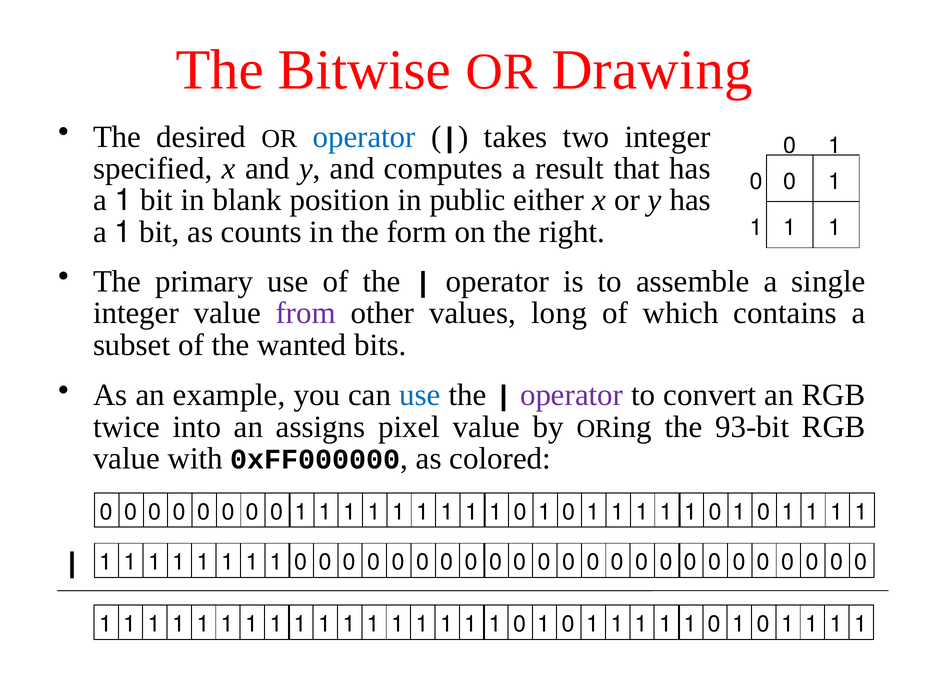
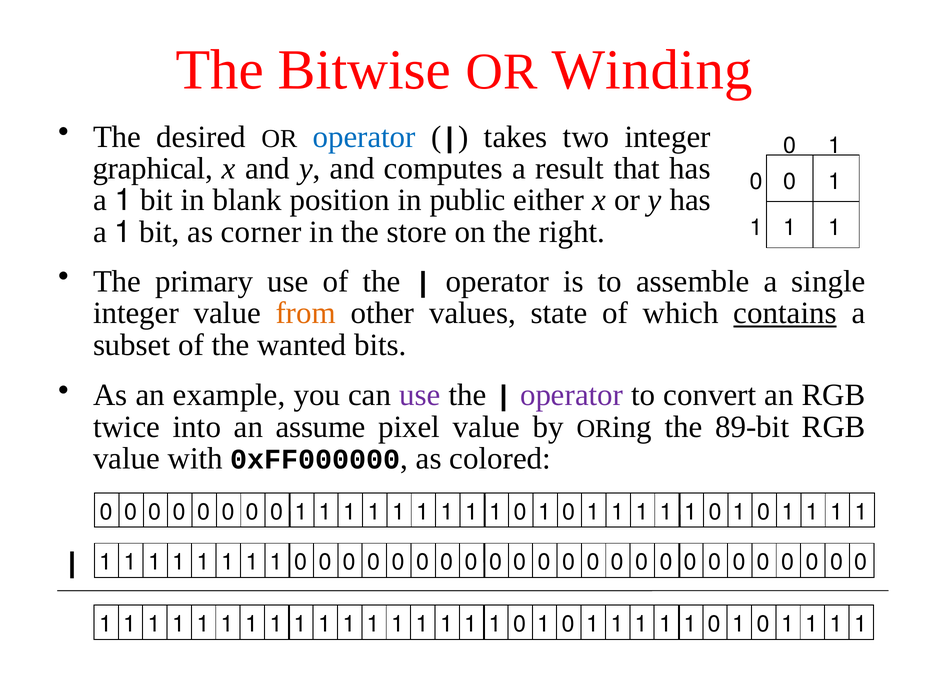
Drawing: Drawing -> Winding (652, 70)
specified: specified -> graphical (153, 169)
counts: counts -> corner (261, 232)
form: form -> store (417, 232)
from colour: purple -> orange (306, 313)
long: long -> state (559, 313)
contains underline: none -> present (785, 313)
use colour: blue -> purple (420, 395)
assigns: assigns -> assume (321, 427)
93-bit: 93-bit -> 89-bit (752, 427)
